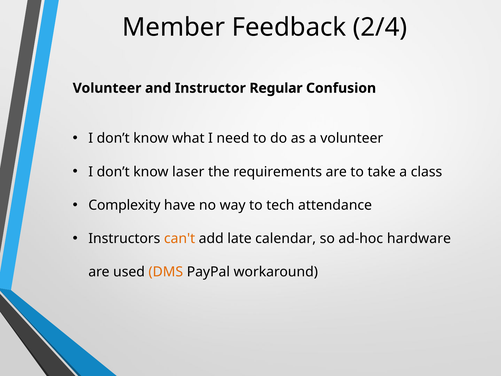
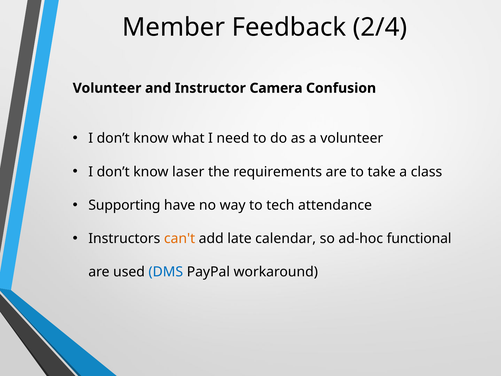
Regular: Regular -> Camera (276, 88)
Complexity: Complexity -> Supporting (124, 205)
hardware: hardware -> functional (419, 238)
DMS colour: orange -> blue (166, 272)
